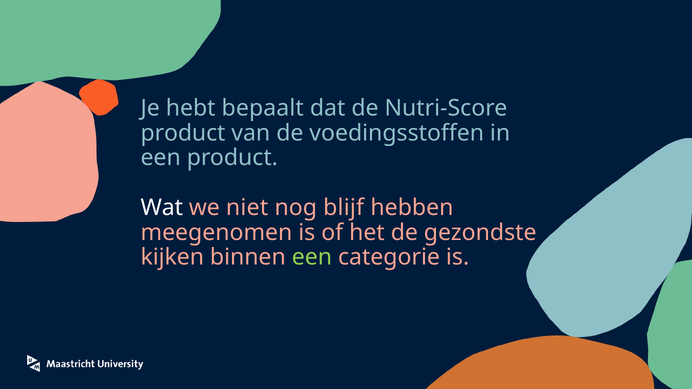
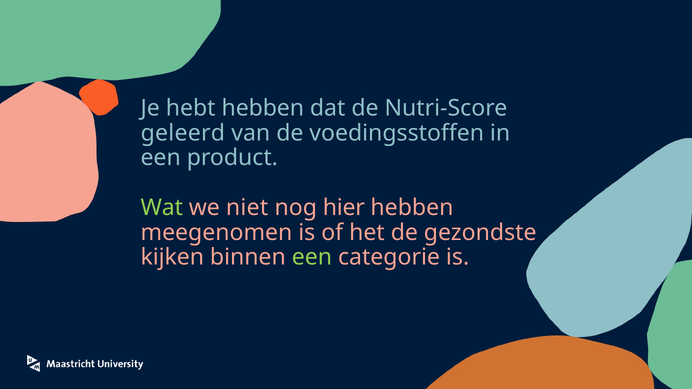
hebt bepaalt: bepaalt -> hebben (263, 108)
product: product -> geleerd (183, 133)
Wat colour: white -> light green (162, 208)
blijf: blijf -> hier (344, 208)
